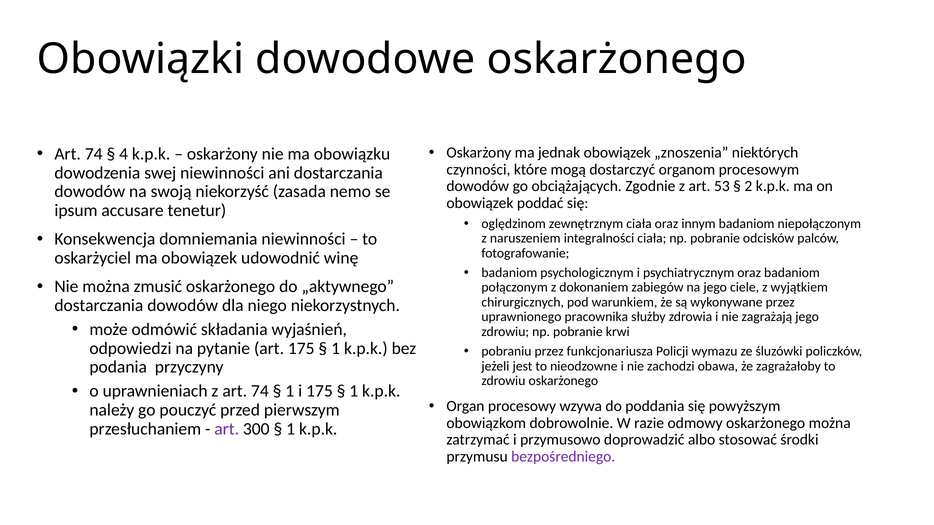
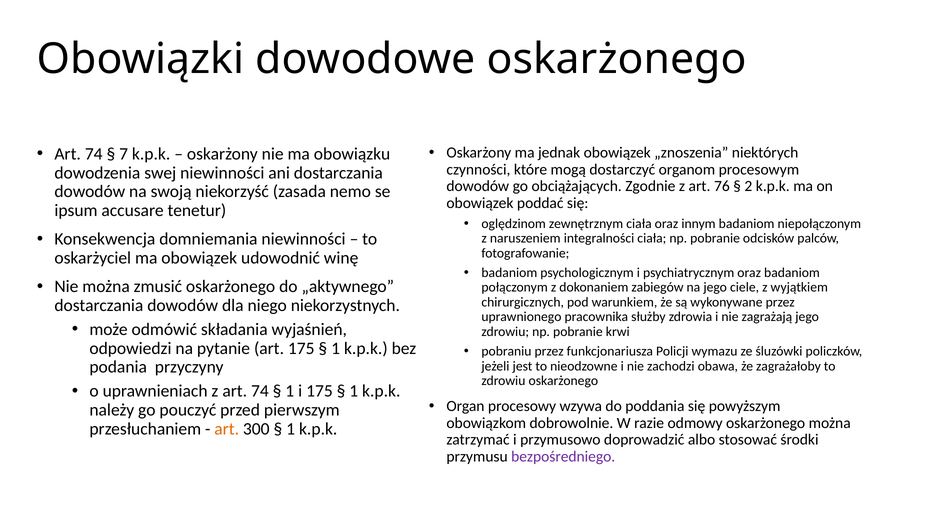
4: 4 -> 7 (124, 154)
53: 53 -> 76 (722, 186)
art colour: purple -> orange (227, 429)
